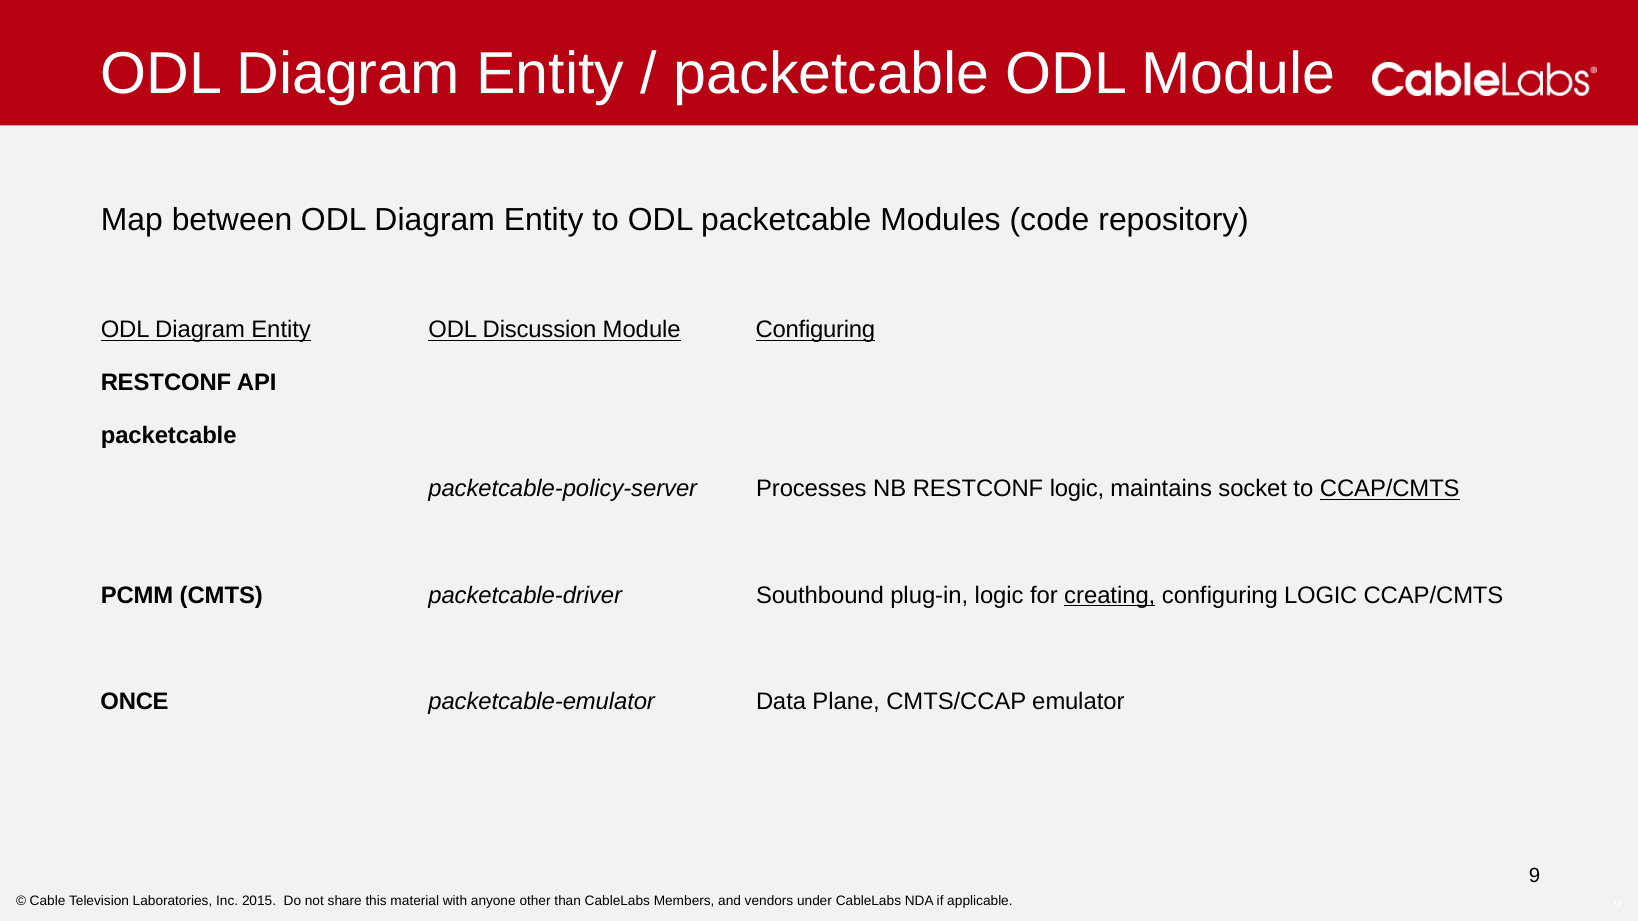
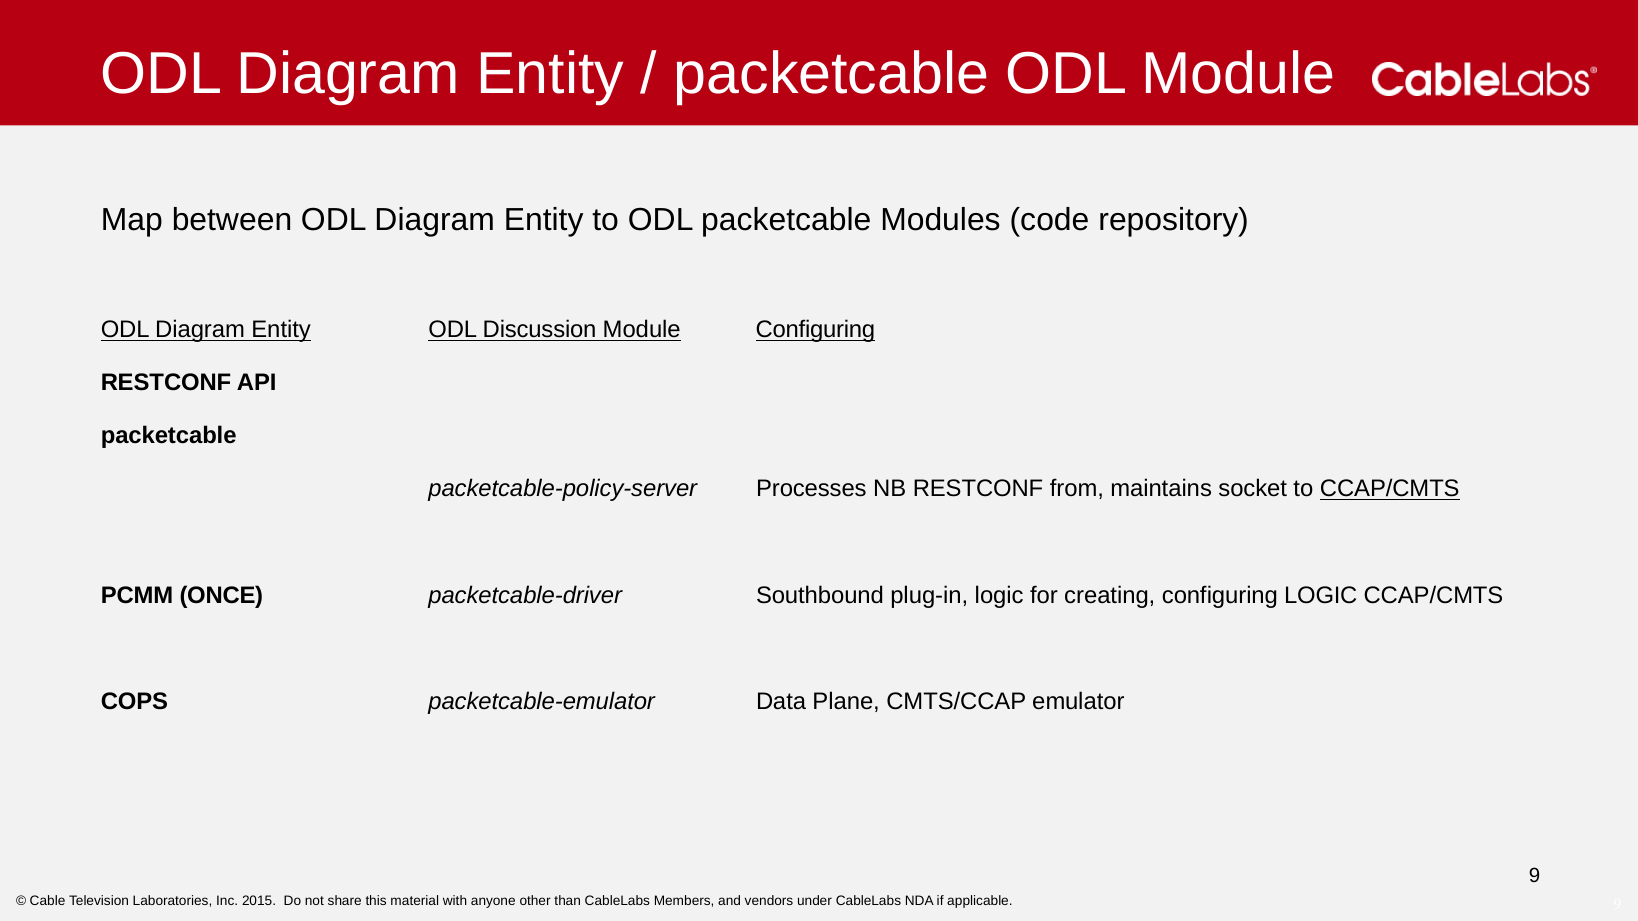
RESTCONF logic: logic -> from (1077, 489)
CMTS: CMTS -> ONCE (221, 595)
creating underline: present -> none (1110, 595)
ONCE: ONCE -> COPS (134, 701)
